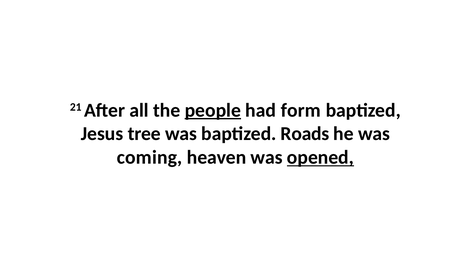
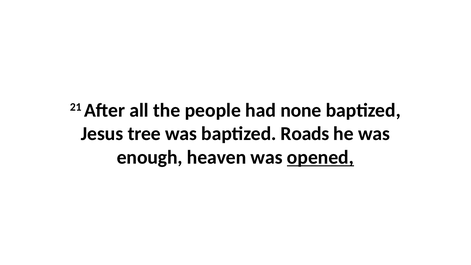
people underline: present -> none (213, 110)
form: form -> none (301, 110)
coming: coming -> enough (150, 157)
